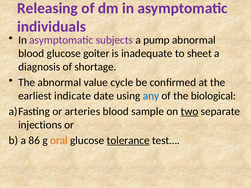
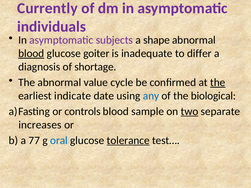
Releasing: Releasing -> Currently (47, 8)
pump: pump -> shape (157, 40)
blood underline: none -> present (31, 53)
sheet: sheet -> differ (199, 53)
the underline: none -> present (218, 83)
arteries: arteries -> controls (83, 112)
injections: injections -> increases (40, 125)
86: 86 -> 77 (34, 141)
oral colour: orange -> blue (59, 141)
